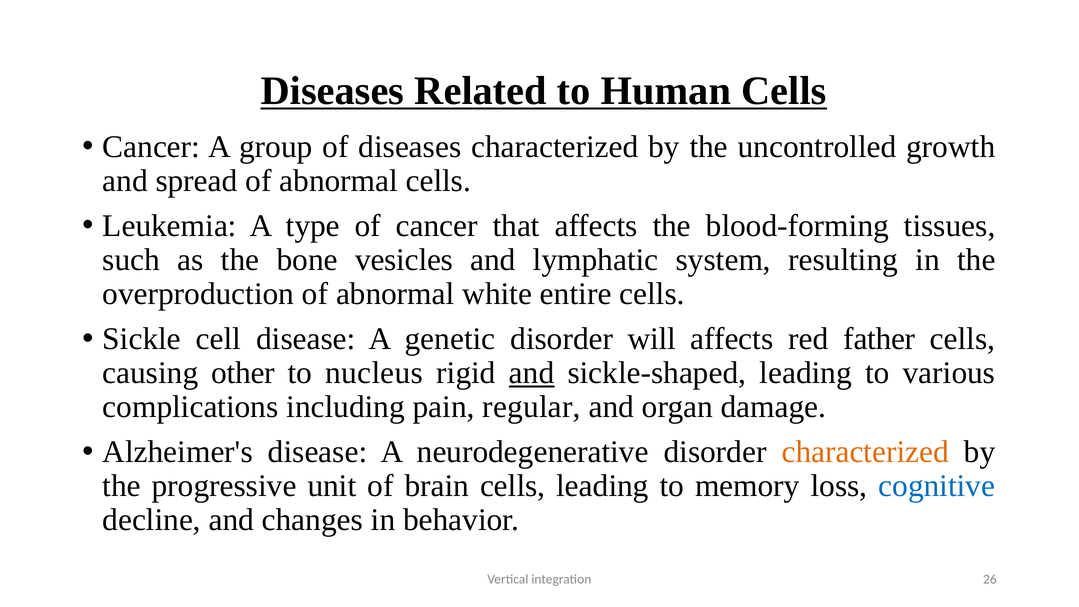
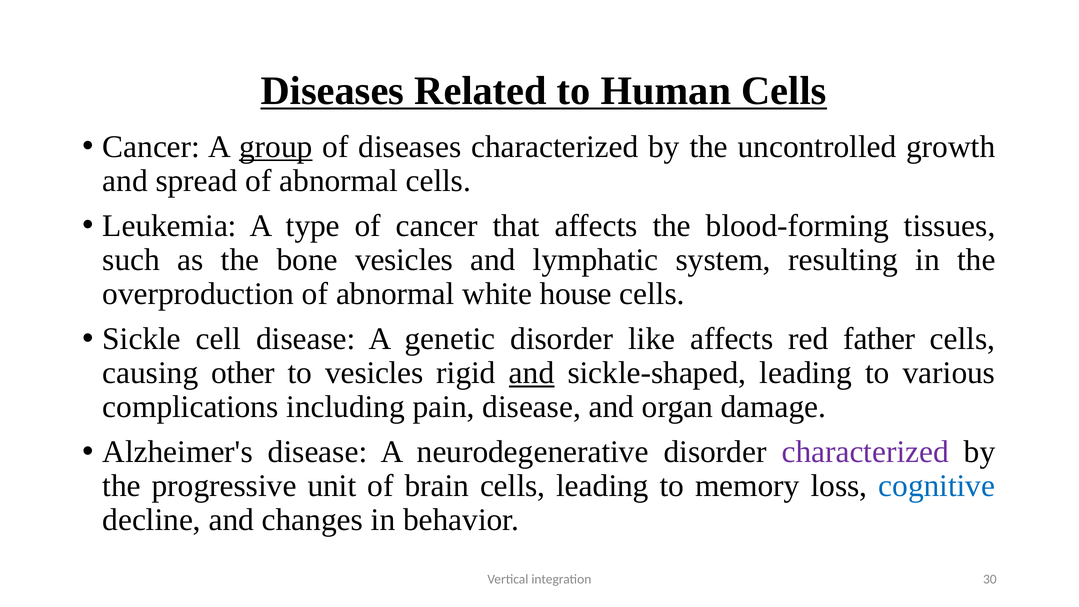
group underline: none -> present (276, 147)
entire: entire -> house (576, 294)
will: will -> like (652, 339)
to nucleus: nucleus -> vesicles (374, 373)
pain regular: regular -> disease (532, 407)
characterized colour: orange -> purple (865, 452)
26: 26 -> 30 (990, 579)
